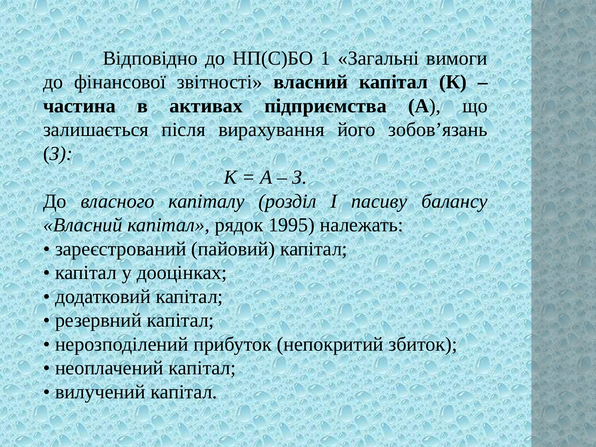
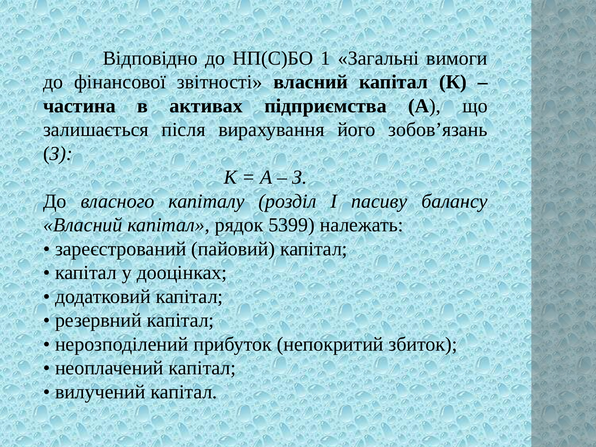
1995: 1995 -> 5399 (292, 225)
